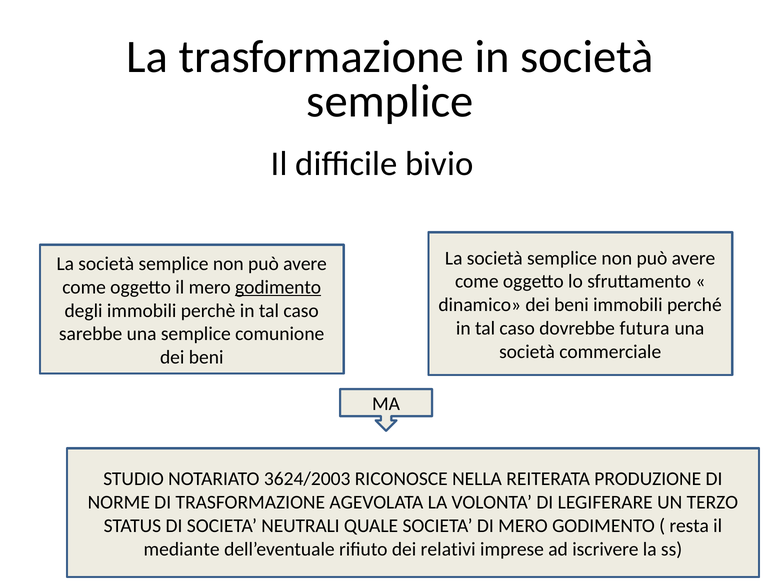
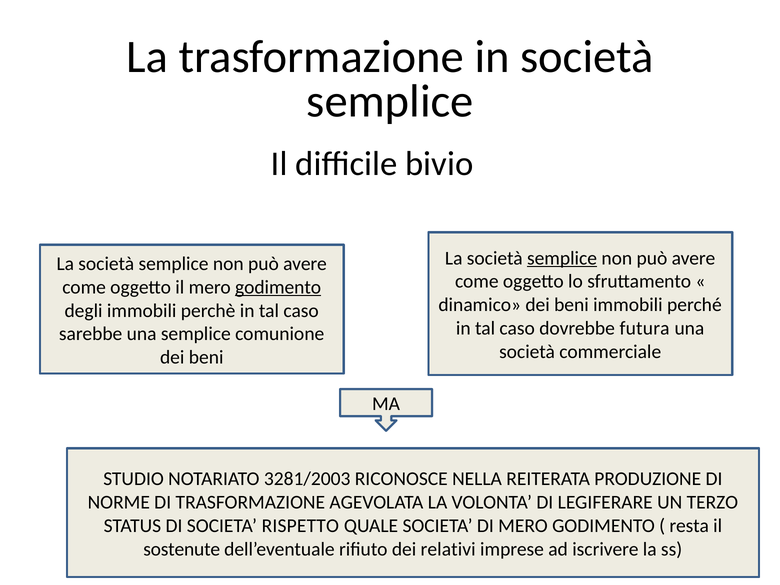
semplice underline: none -> present (562, 258)
3624/2003: 3624/2003 -> 3281/2003 (307, 479)
NEUTRALI: NEUTRALI -> RISPETTO (300, 526)
mediante: mediante -> sostenute (182, 549)
